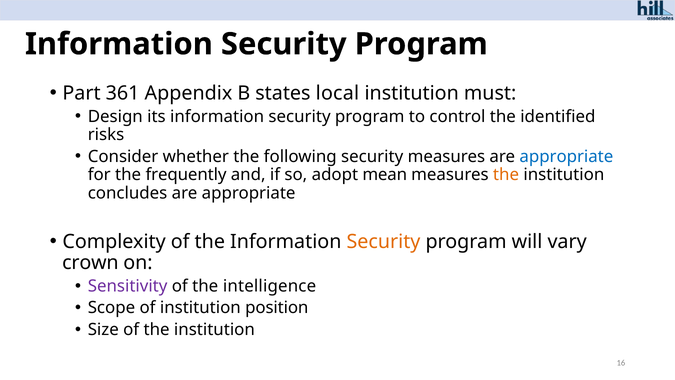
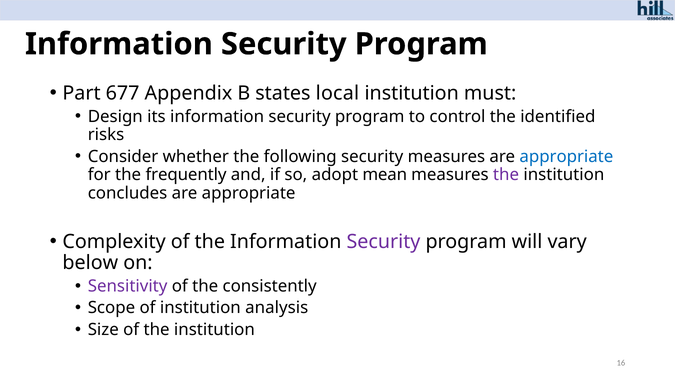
361: 361 -> 677 (123, 93)
the colour: orange -> purple (506, 175)
Security colour: orange -> purple (383, 241)
crown: crown -> below (90, 263)
intelligence: intelligence -> consistently (270, 286)
position: position -> analysis (277, 308)
